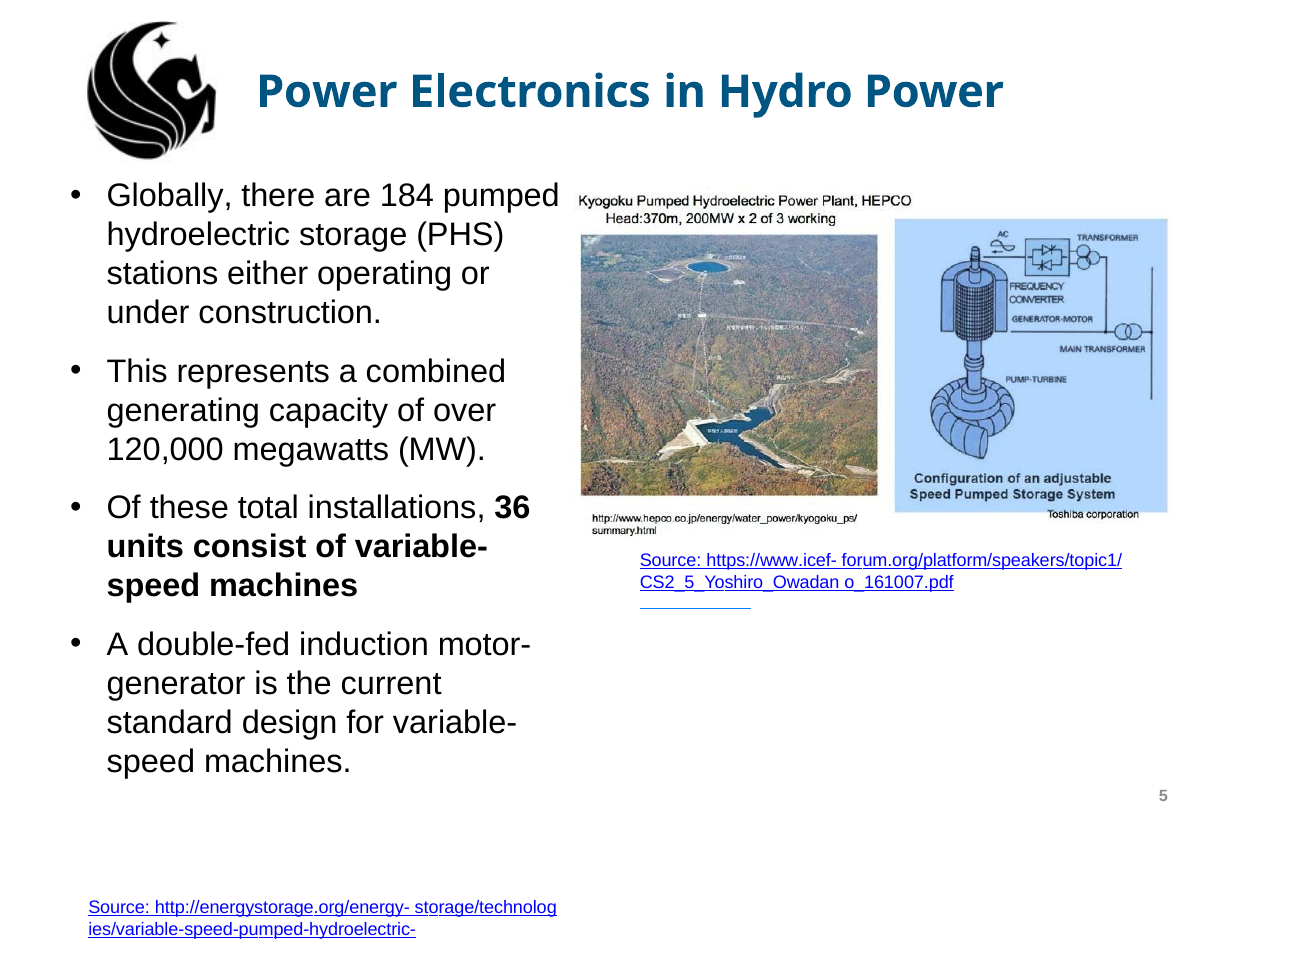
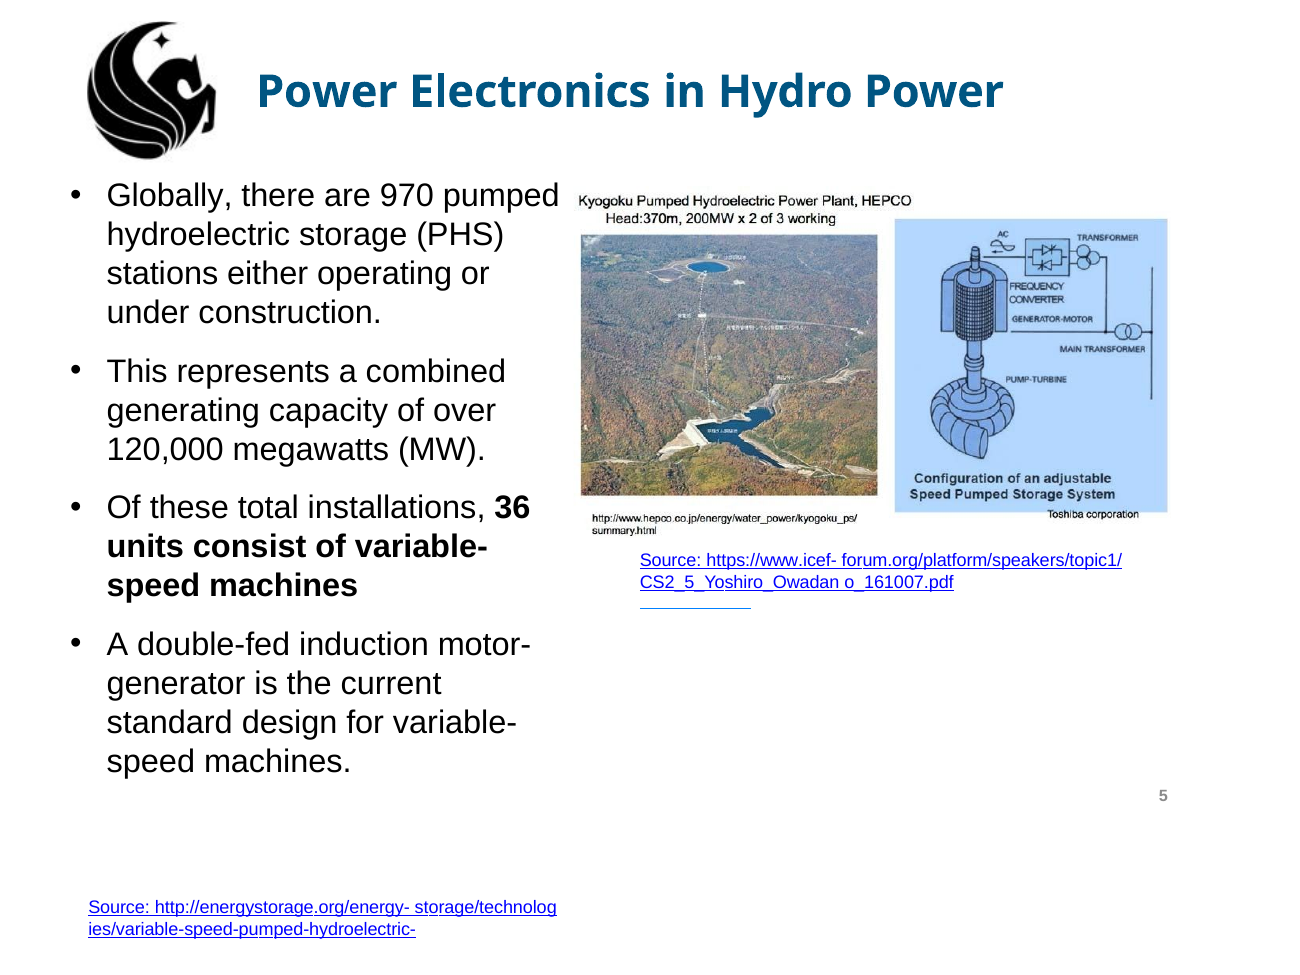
184: 184 -> 970 (407, 196)
